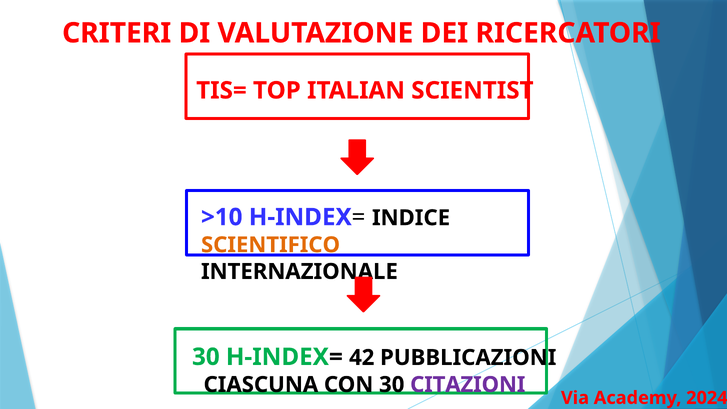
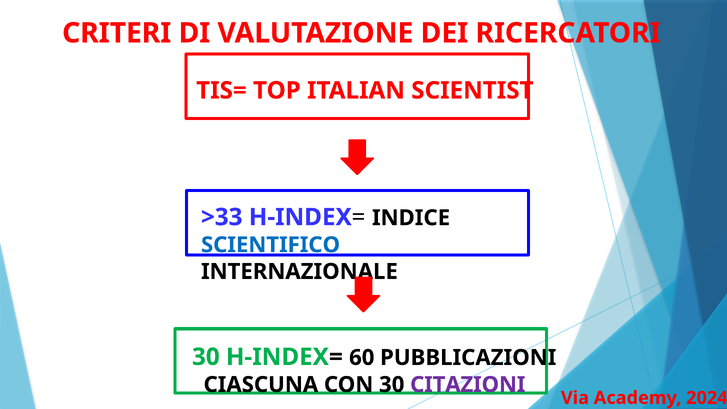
>10: >10 -> >33 (222, 217)
SCIENTIFICO colour: orange -> blue (271, 245)
42: 42 -> 60 (362, 358)
